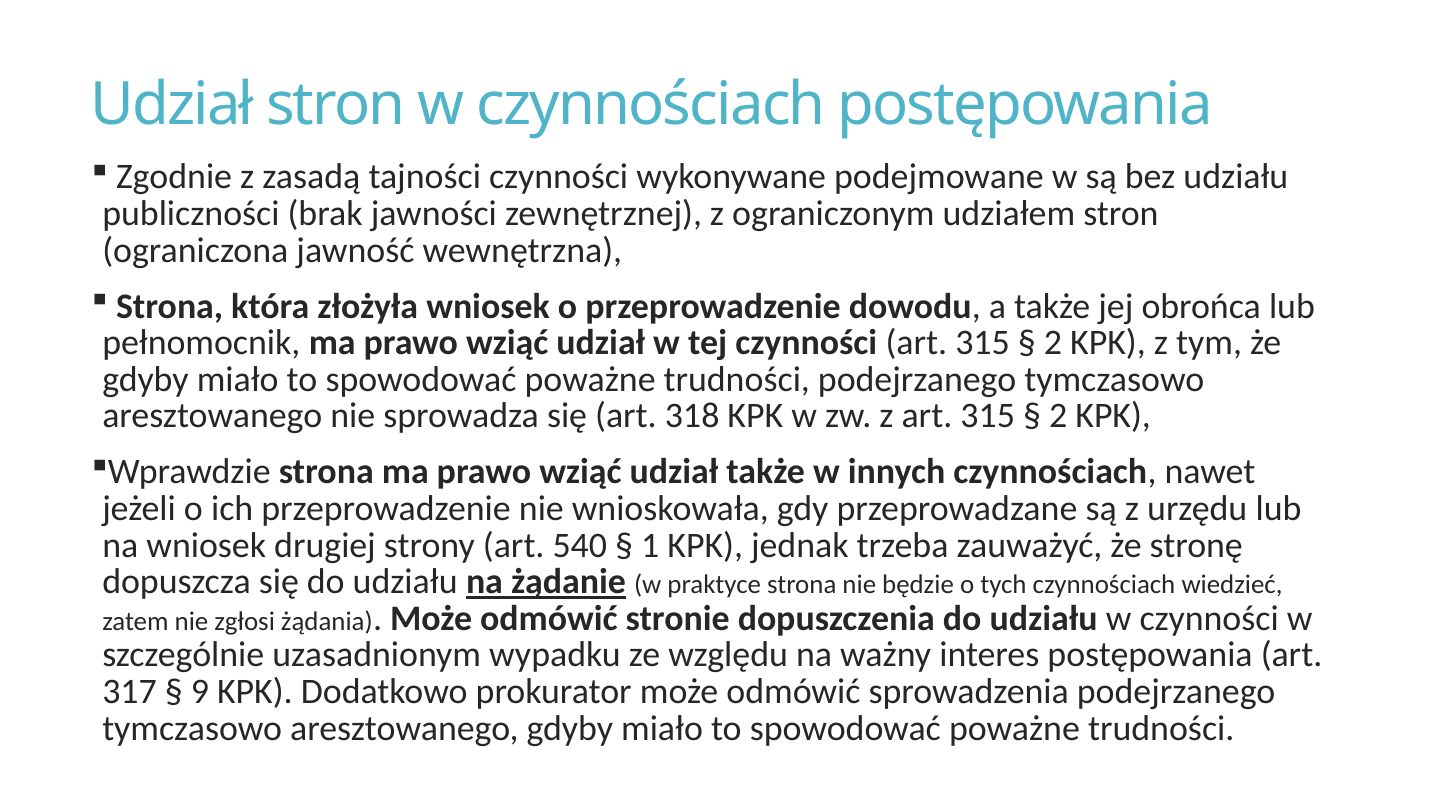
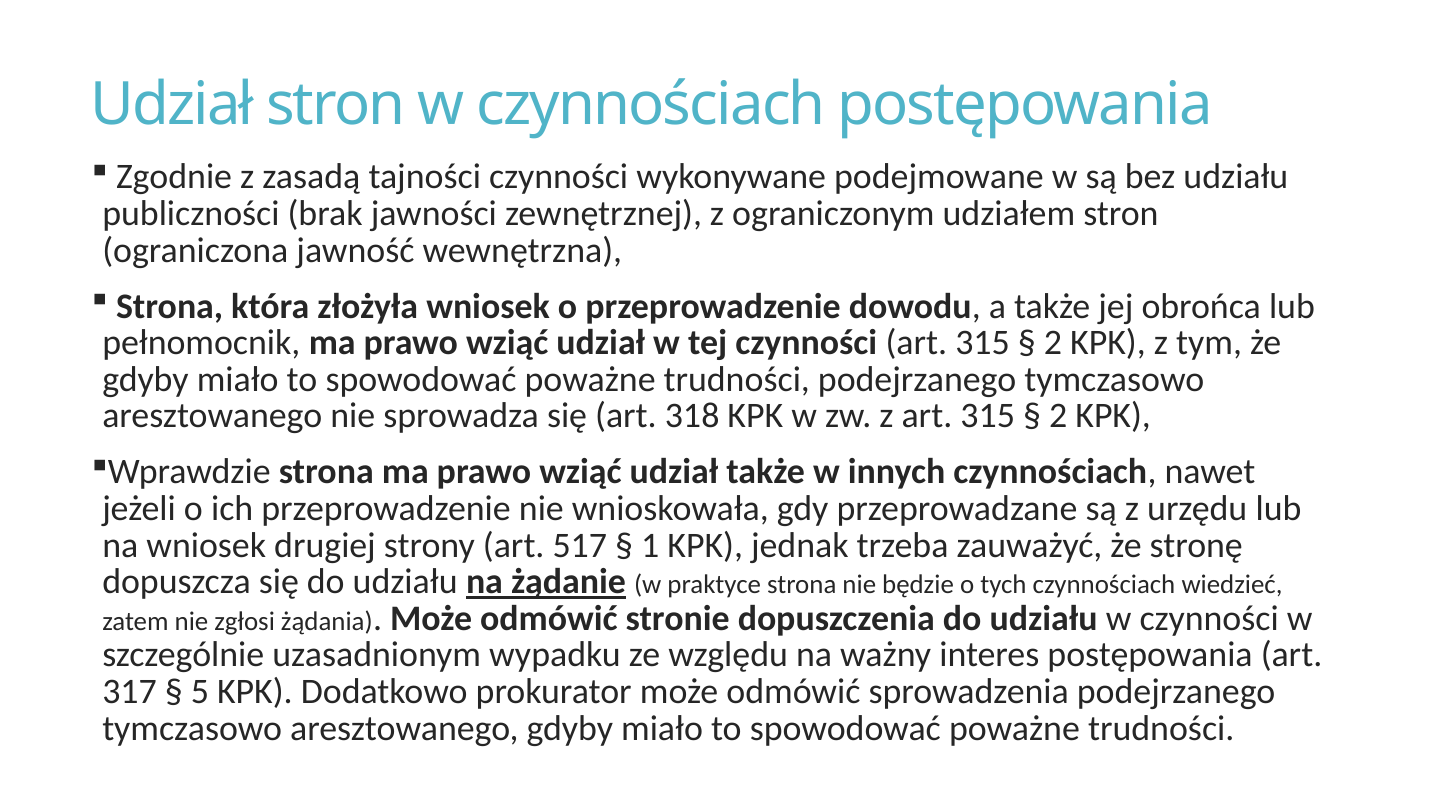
540: 540 -> 517 (580, 545)
9: 9 -> 5 (200, 692)
